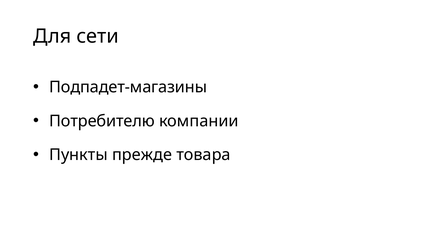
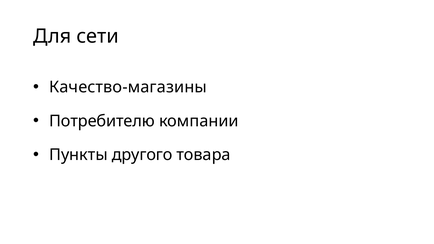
Подпадет-магазины: Подпадет-магазины -> Качество-магазины (128, 87)
прежде: прежде -> другого (142, 155)
